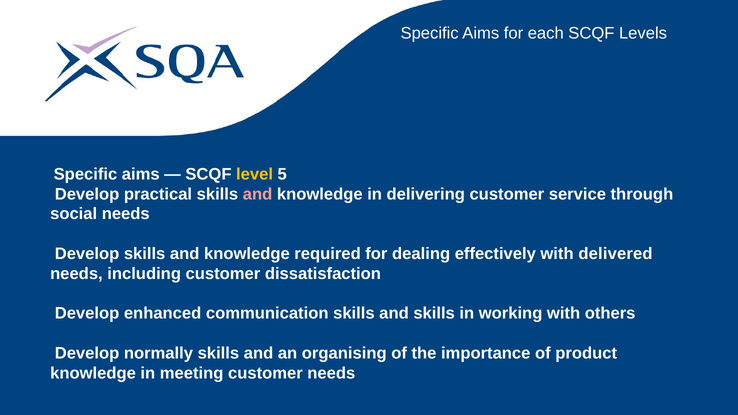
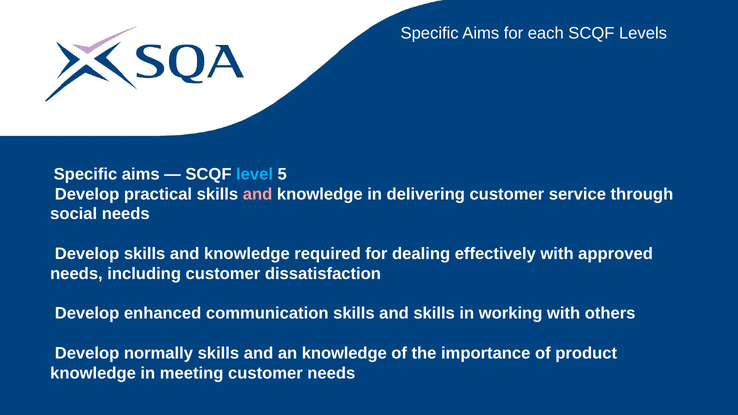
level colour: yellow -> light blue (255, 174)
delivered: delivered -> approved (616, 254)
an organising: organising -> knowledge (344, 353)
